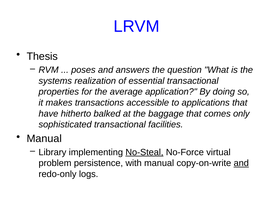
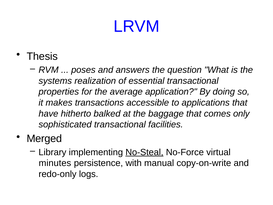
Manual: Manual -> Merged (44, 138)
problem: problem -> minutes (55, 163)
and underline: present -> none (241, 163)
